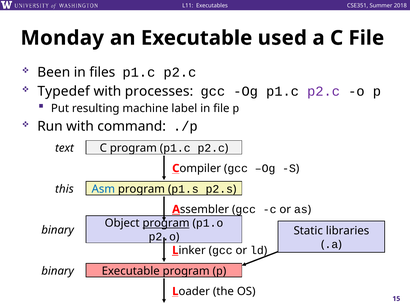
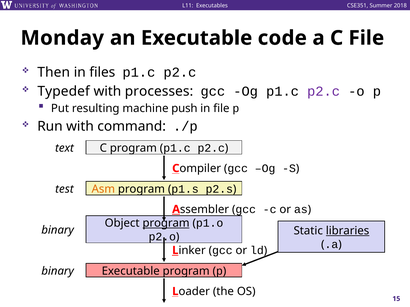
used: used -> code (282, 38)
Been: Been -> Then (54, 72)
label: label -> push (184, 109)
this: this -> test (64, 189)
Asm colour: blue -> orange (103, 189)
libraries underline: none -> present (348, 231)
